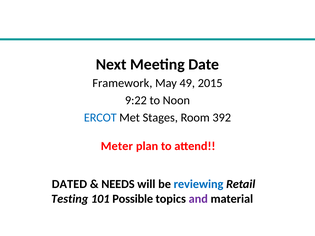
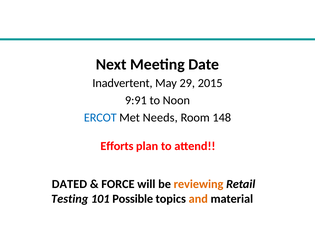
Framework: Framework -> Inadvertent (122, 83)
49: 49 -> 29 (187, 83)
9:22: 9:22 -> 9:91 (136, 100)
Stages: Stages -> Needs (160, 118)
392: 392 -> 148 (222, 118)
Meter: Meter -> Efforts (117, 146)
NEEDS: NEEDS -> FORCE (118, 184)
reviewing colour: blue -> orange (199, 184)
and colour: purple -> orange (198, 199)
